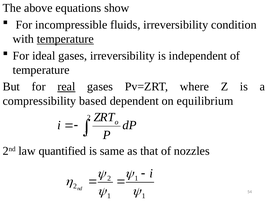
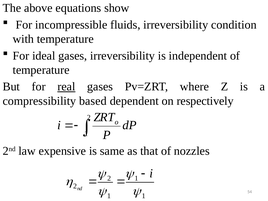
temperature underline: present -> none (65, 39)
equilibrium: equilibrium -> respectively (205, 101)
quantified: quantified -> expensive (62, 151)
